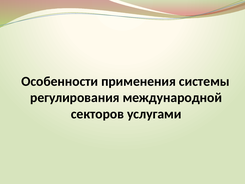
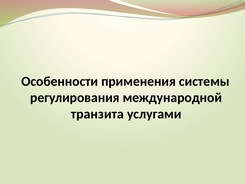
секторов: секторов -> транзита (97, 114)
